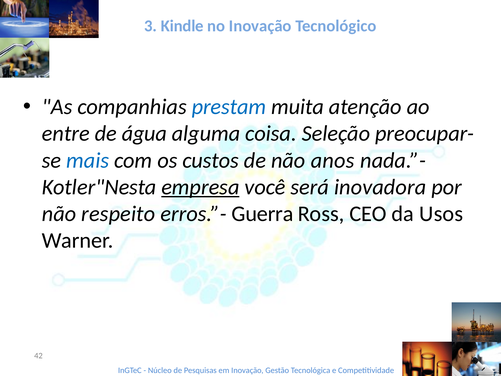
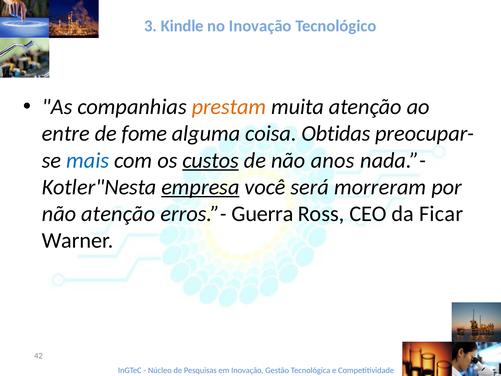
prestam colour: blue -> orange (229, 107)
água: água -> fome (144, 133)
Seleção: Seleção -> Obtidas (336, 133)
custos underline: none -> present (211, 160)
inovadora: inovadora -> morreram (380, 187)
não respeito: respeito -> atenção (118, 214)
Usos: Usos -> Ficar (441, 214)
